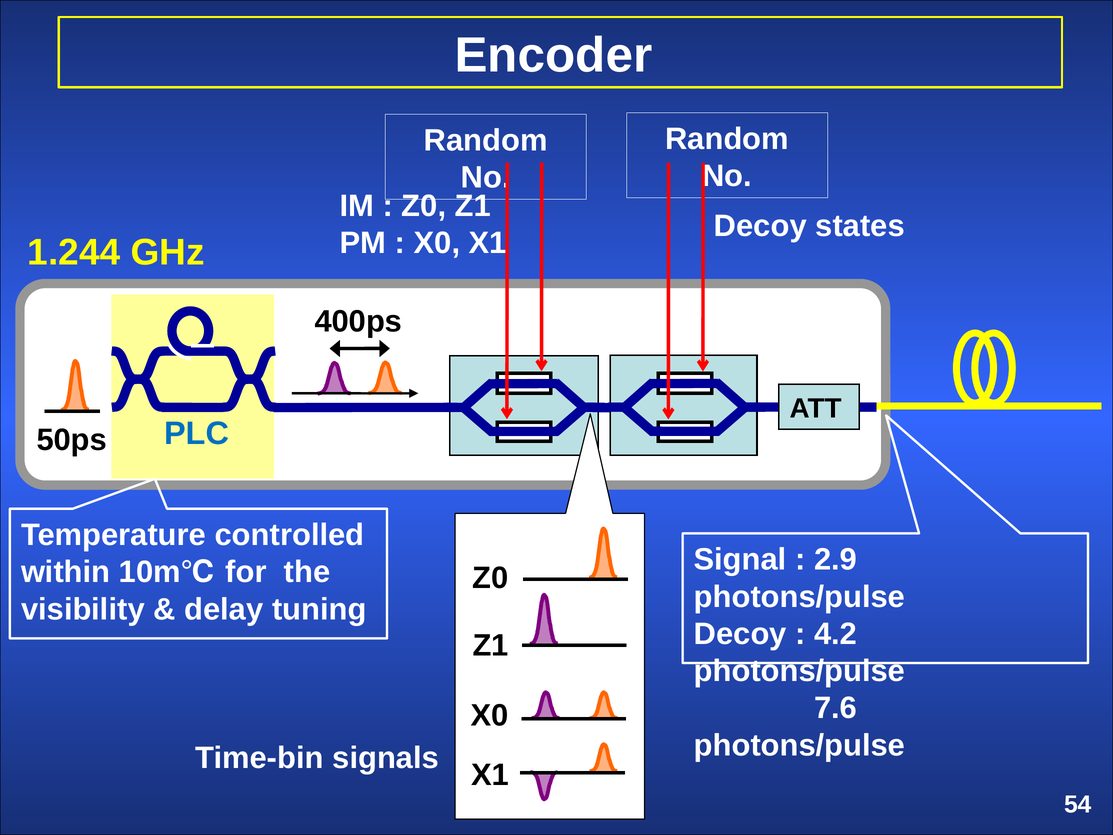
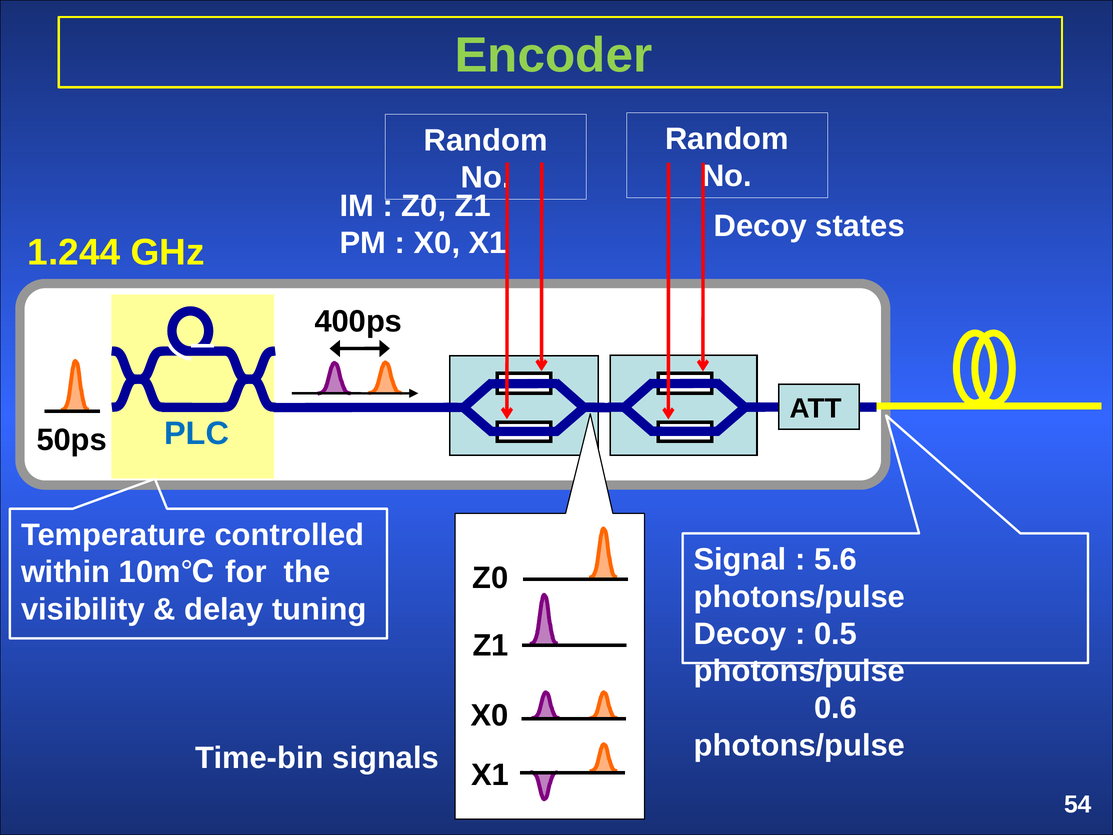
Encoder colour: white -> light green (553, 56)
2.9: 2.9 -> 5.6 (836, 560)
4.2: 4.2 -> 0.5 (836, 634)
7.6: 7.6 -> 0.6 (836, 708)
